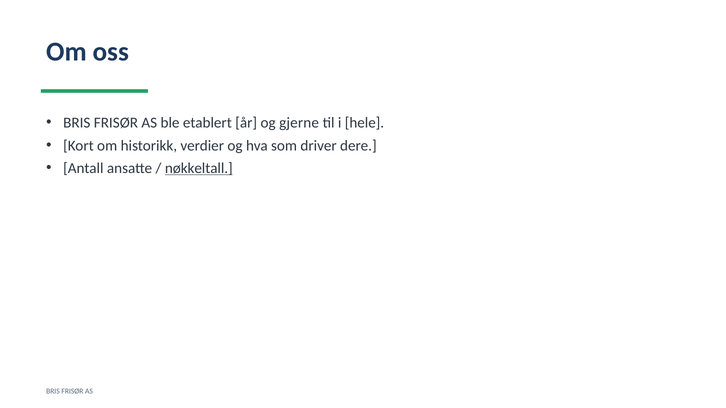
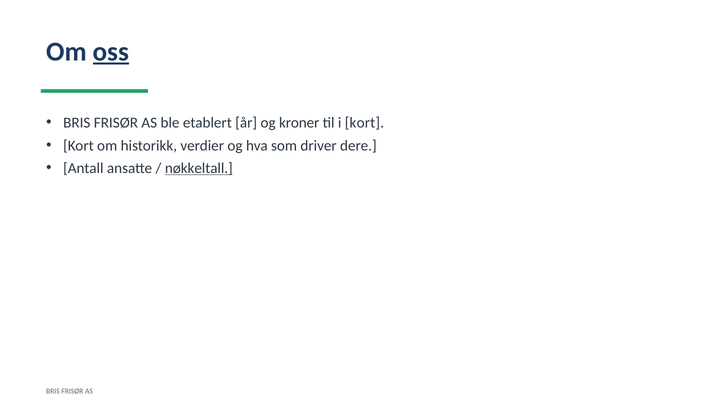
oss underline: none -> present (111, 52)
gjerne: gjerne -> kroner (299, 123)
i hele: hele -> kort (364, 123)
